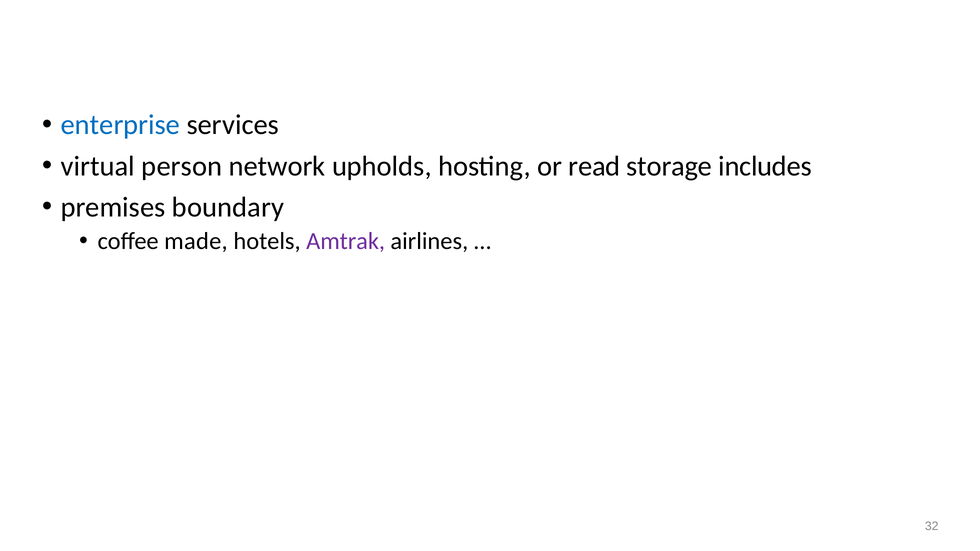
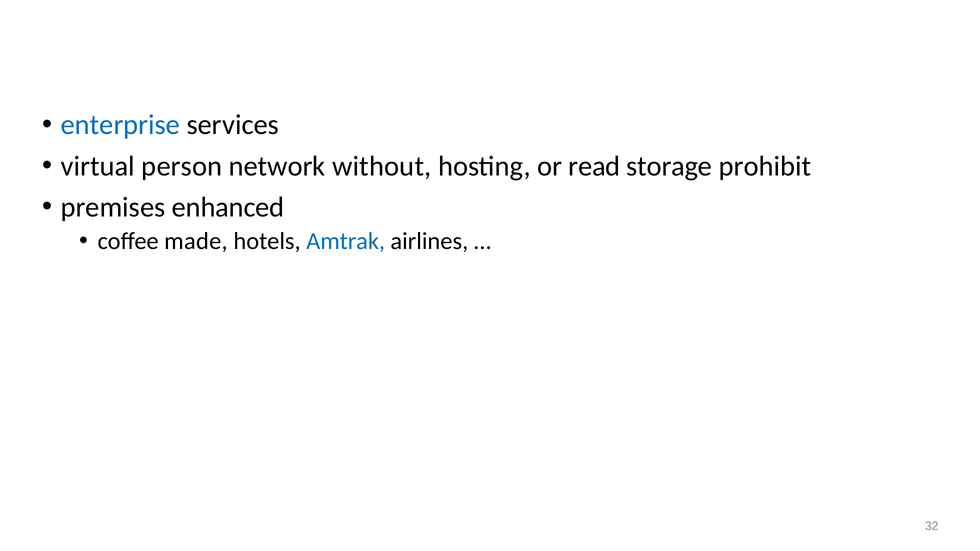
upholds: upholds -> without (382, 166)
includes: includes -> prohibit (765, 166)
boundary: boundary -> enhanced (228, 207)
Amtrak colour: purple -> blue (346, 241)
